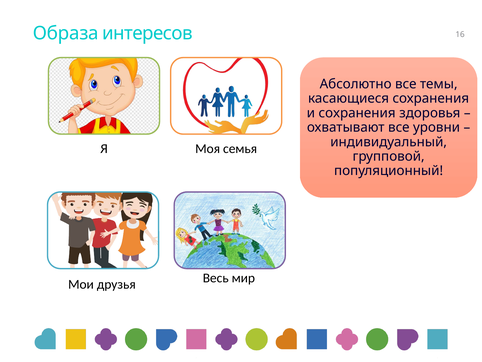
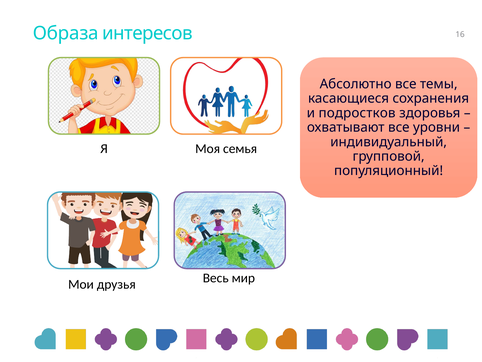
и сохранения: сохранения -> подростков (357, 113)
